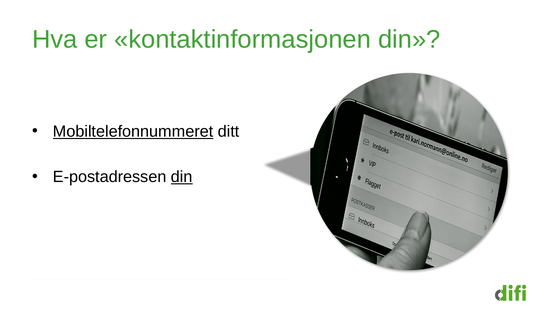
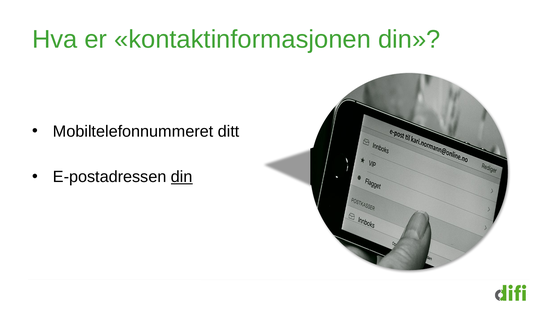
Mobiltelefonnummeret underline: present -> none (133, 132)
